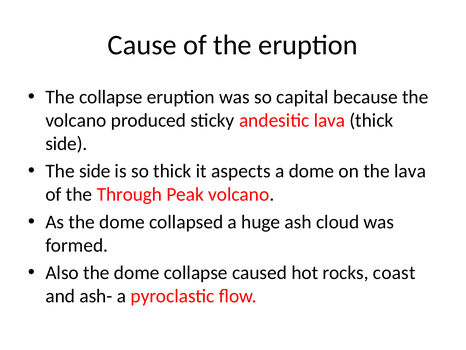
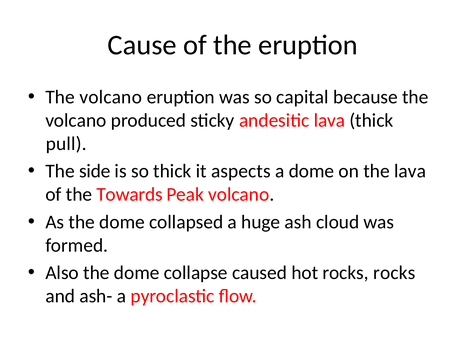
collapse: collapse -> volcano (111, 97)
side: side -> pull (66, 143)
Through: Through -> Towards (129, 194)
rocks coast: coast -> rocks (394, 272)
